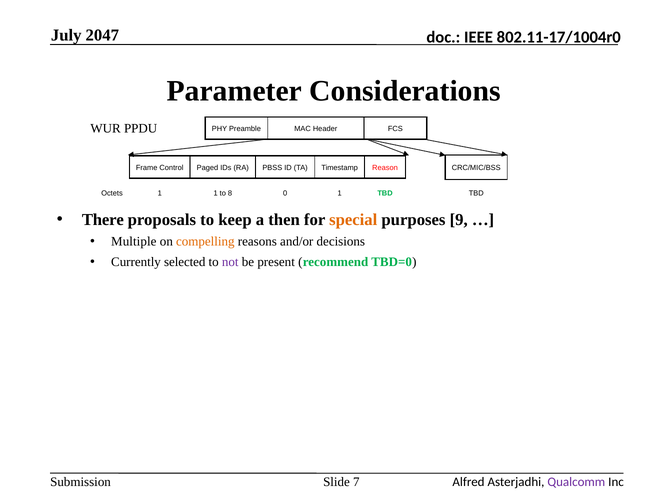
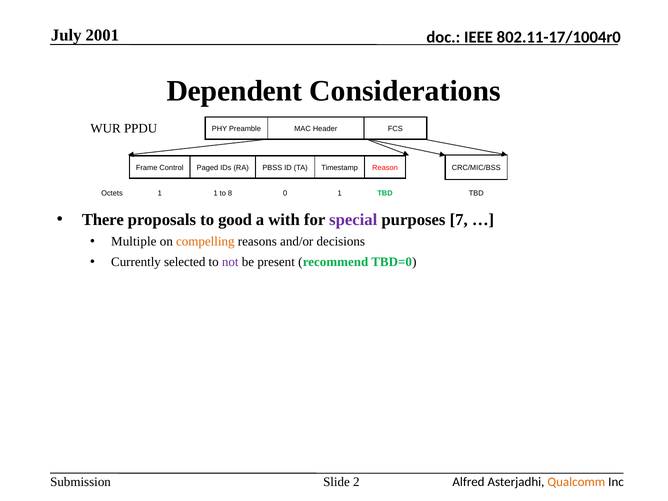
2047: 2047 -> 2001 (102, 35)
Parameter: Parameter -> Dependent (234, 91)
keep: keep -> good (235, 220)
then: then -> with (284, 220)
special colour: orange -> purple (353, 220)
9: 9 -> 7 (459, 220)
7: 7 -> 2 (356, 482)
Qualcomm colour: purple -> orange (576, 482)
